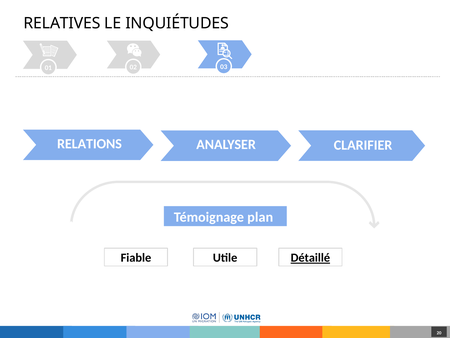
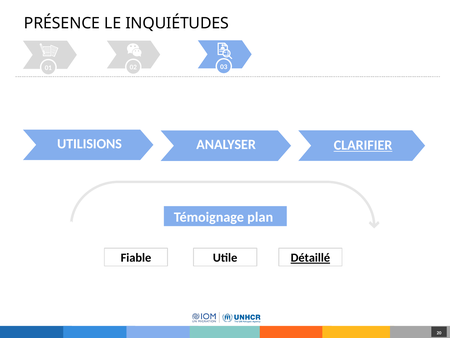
RELATIVES: RELATIVES -> PRÉSENCE (62, 23)
RELATIONS: RELATIONS -> UTILISIONS (89, 144)
CLARIFIER underline: none -> present (363, 145)
